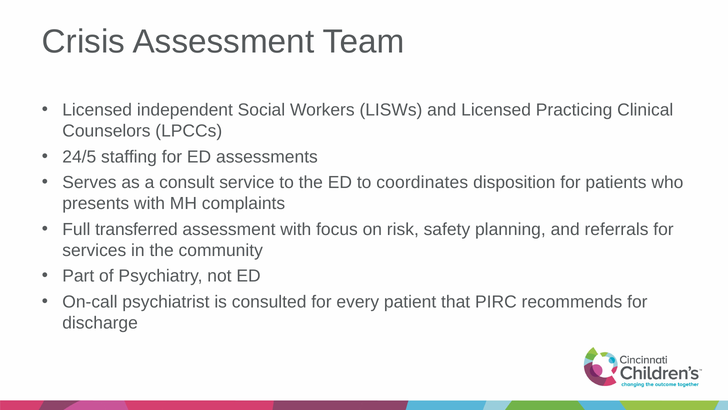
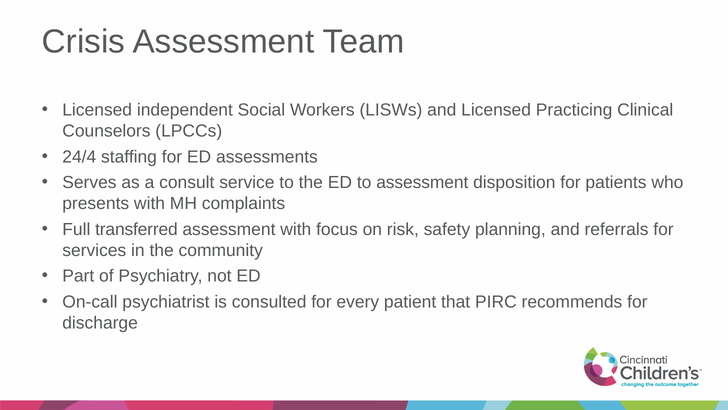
24/5: 24/5 -> 24/4 (79, 157)
to coordinates: coordinates -> assessment (422, 182)
